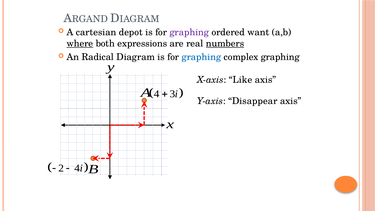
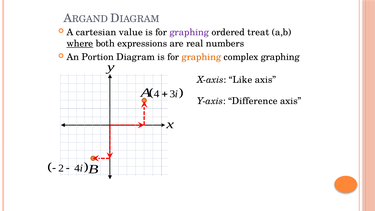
depot: depot -> value (131, 32)
want: want -> treat (258, 32)
numbers underline: present -> none (225, 44)
Radical: Radical -> Portion (98, 57)
graphing colour: blue -> orange (201, 57)
Disappear: Disappear -> Difference (253, 101)
